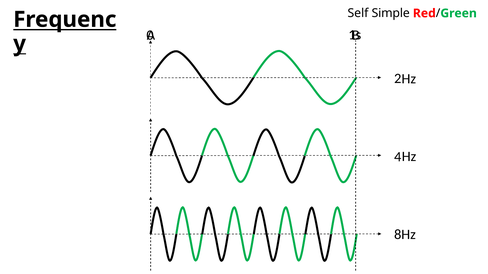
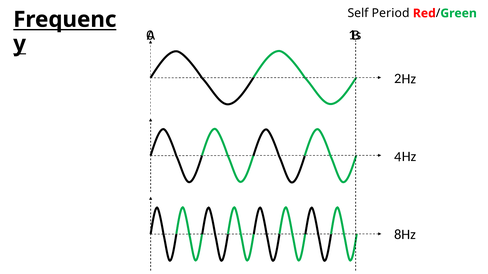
Simple: Simple -> Period (391, 13)
